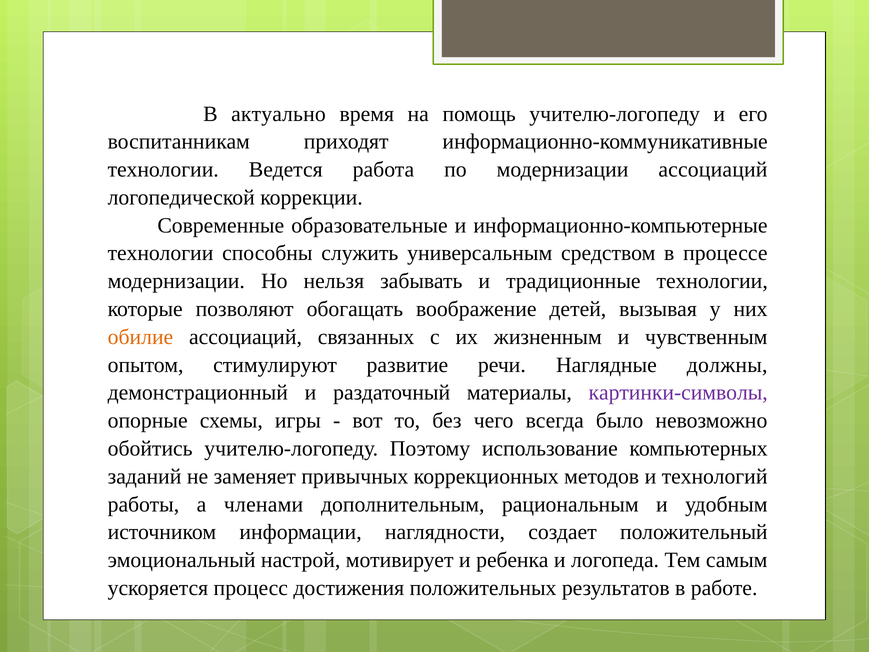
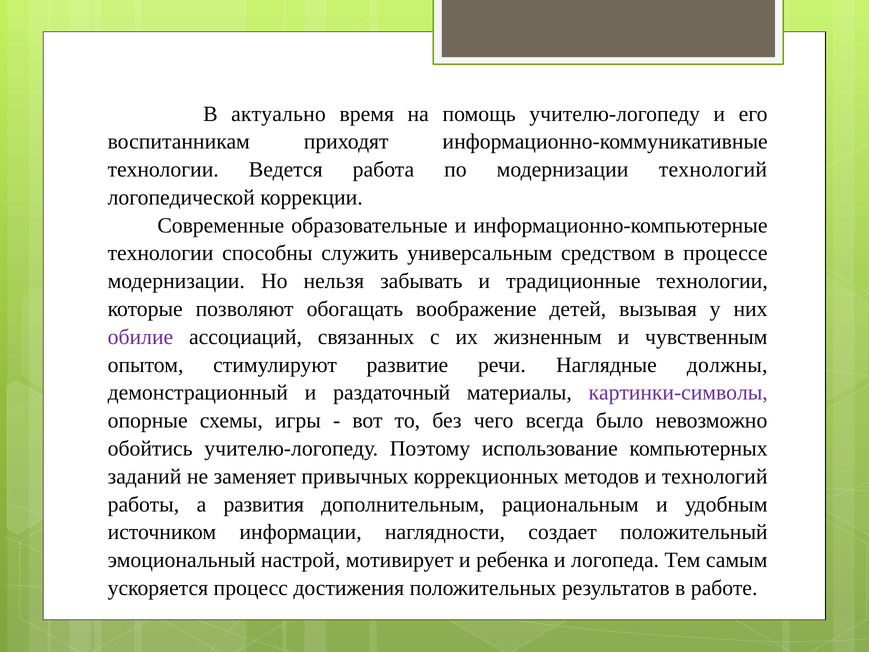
модернизации ассоциаций: ассоциаций -> технологий (713, 170)
обилие colour: orange -> purple (140, 337)
членами: членами -> развития (264, 504)
